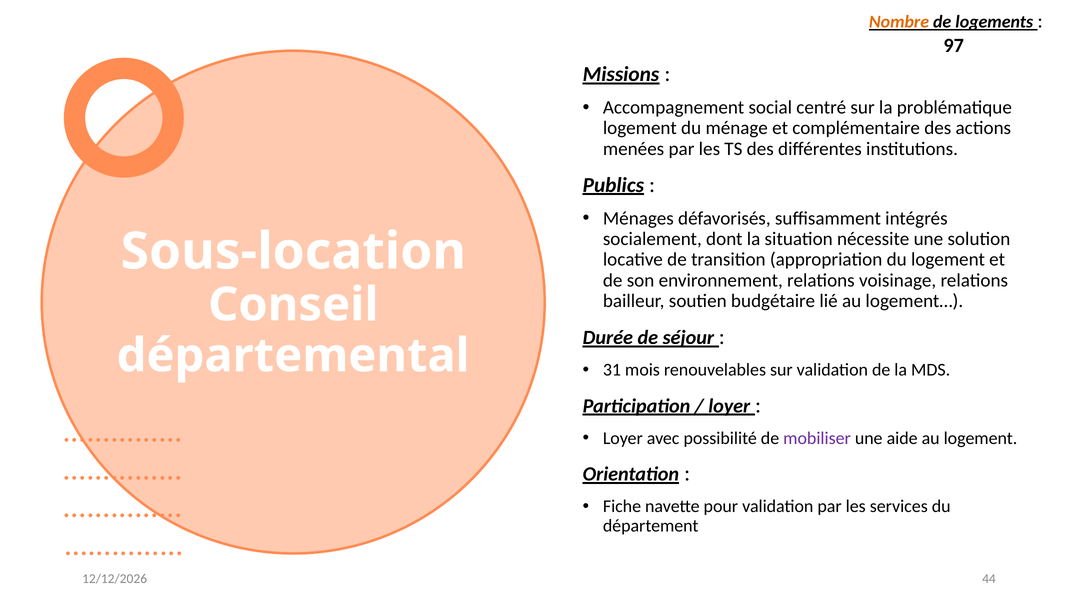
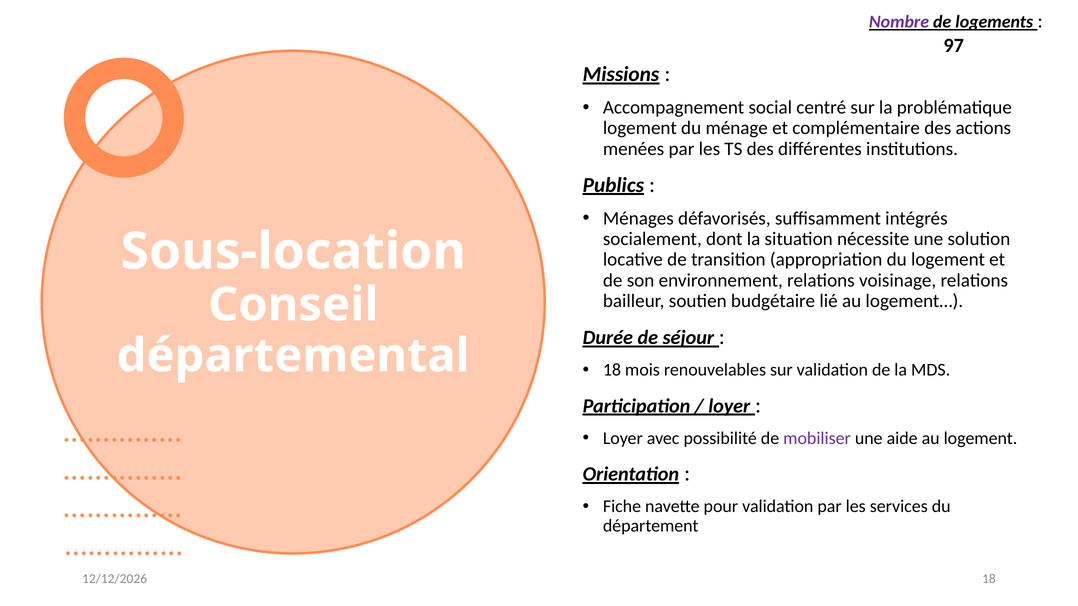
Nombre colour: orange -> purple (899, 22)
31: 31 -> 18 (612, 370)
44: 44 -> 18 (989, 579)
